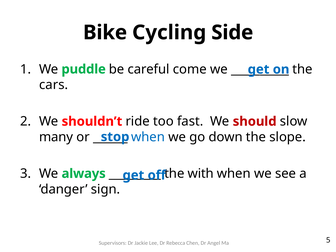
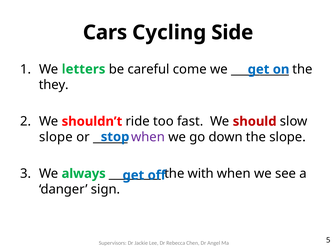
Bike: Bike -> Cars (105, 33)
puddle: puddle -> letters (84, 69)
cars: cars -> they (54, 85)
many: many -> slope (56, 137)
when colour: blue -> purple (148, 137)
